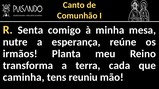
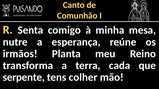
caminha: caminha -> serpente (24, 78)
reuniu: reuniu -> colher (83, 78)
